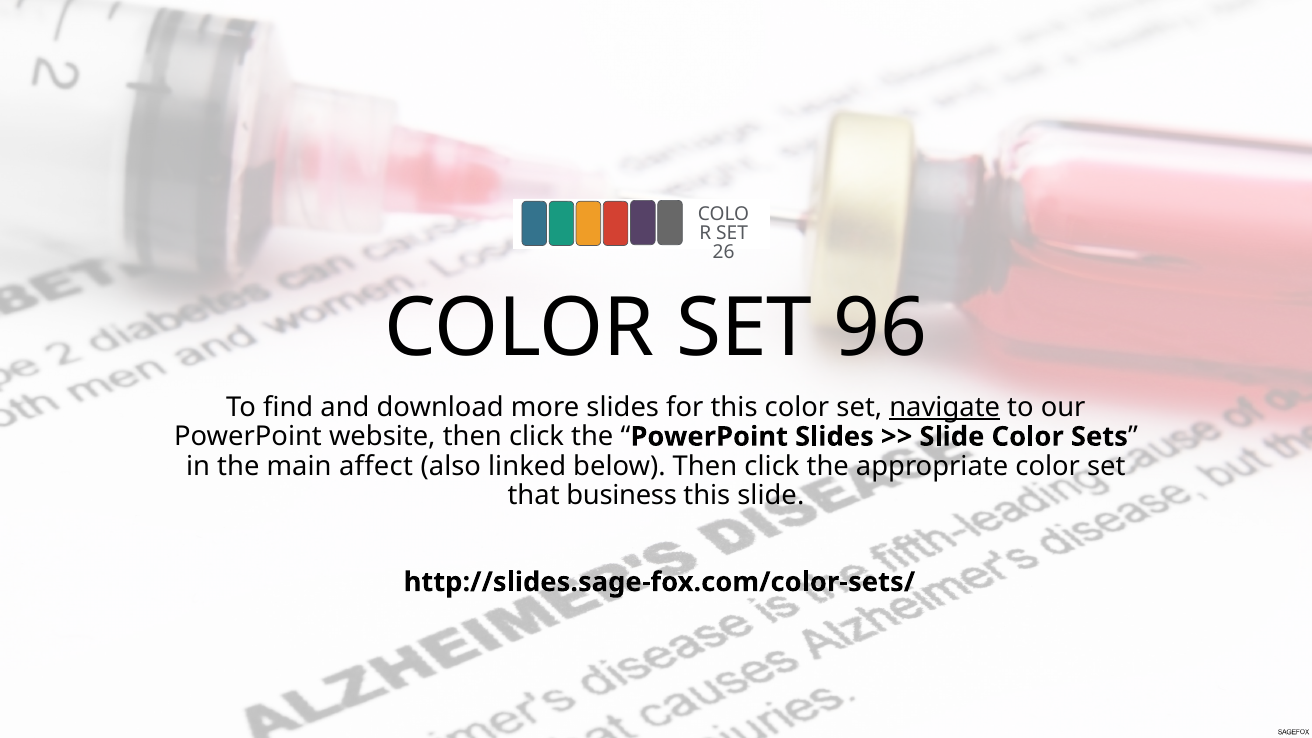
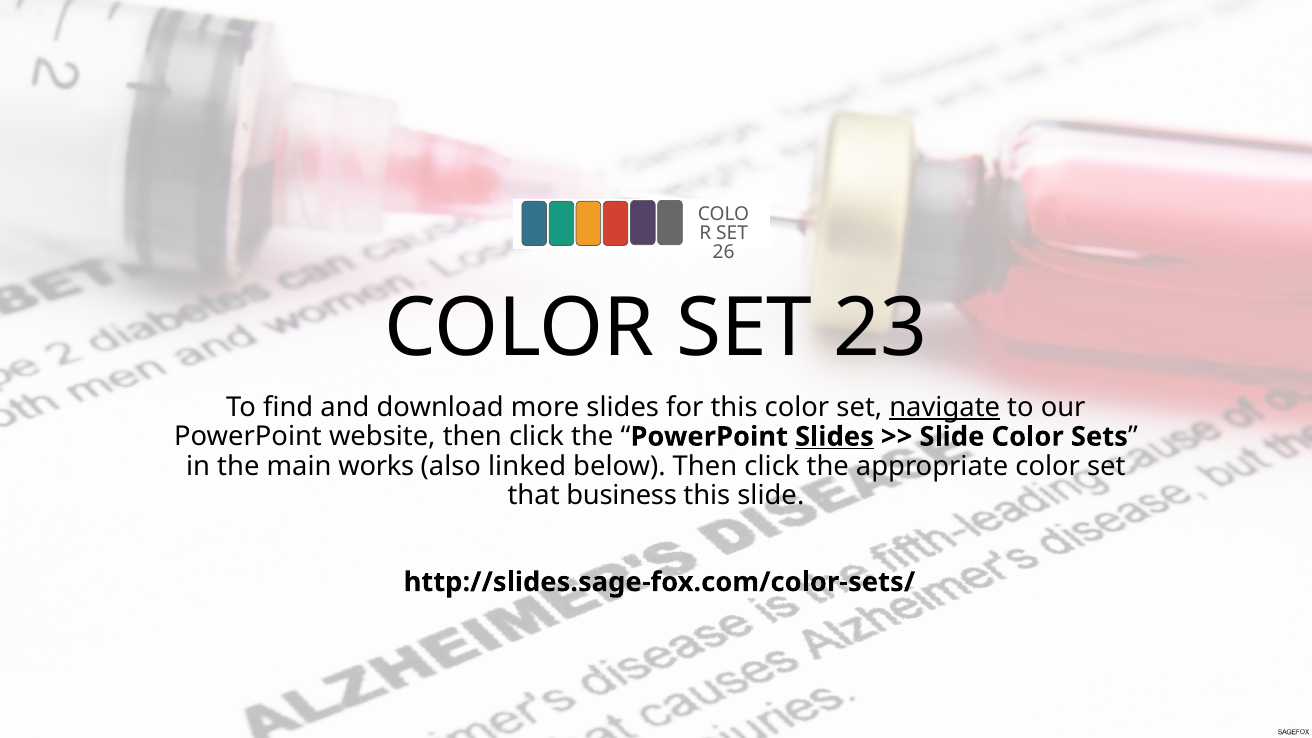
96: 96 -> 23 (881, 328)
Slides underline: none -> present (834, 437)
affect: affect -> works (376, 466)
